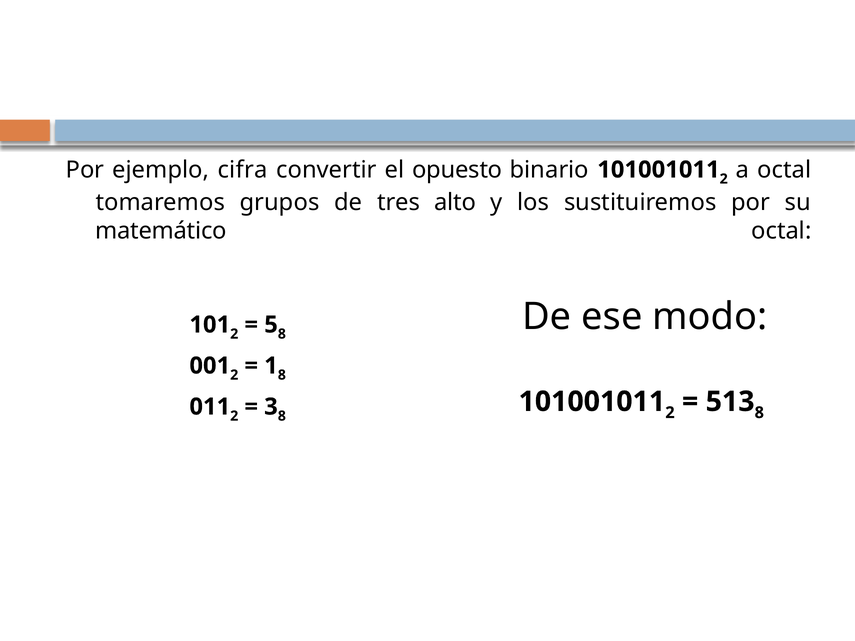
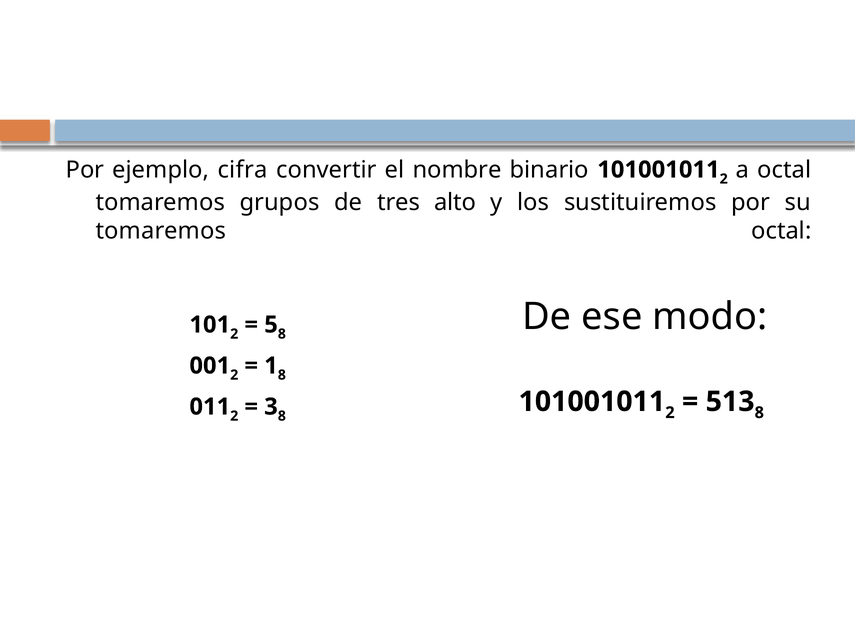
opuesto: opuesto -> nombre (457, 170)
matemático: matemático -> tomaremos (161, 231)
